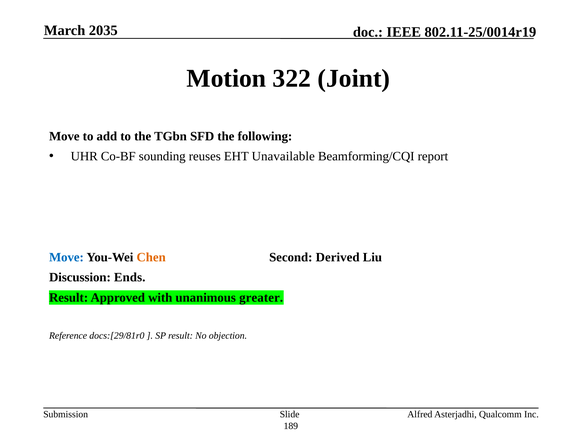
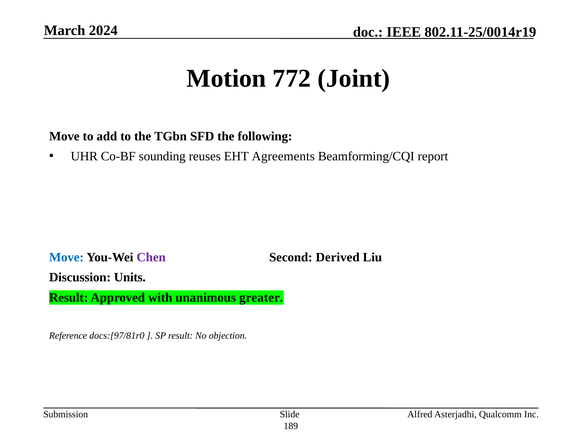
2035: 2035 -> 2024 (103, 31)
322: 322 -> 772 (292, 79)
Unavailable: Unavailable -> Agreements (283, 157)
Chen colour: orange -> purple (151, 258)
Ends: Ends -> Units (130, 278)
docs:[29/81r0: docs:[29/81r0 -> docs:[97/81r0 (117, 336)
